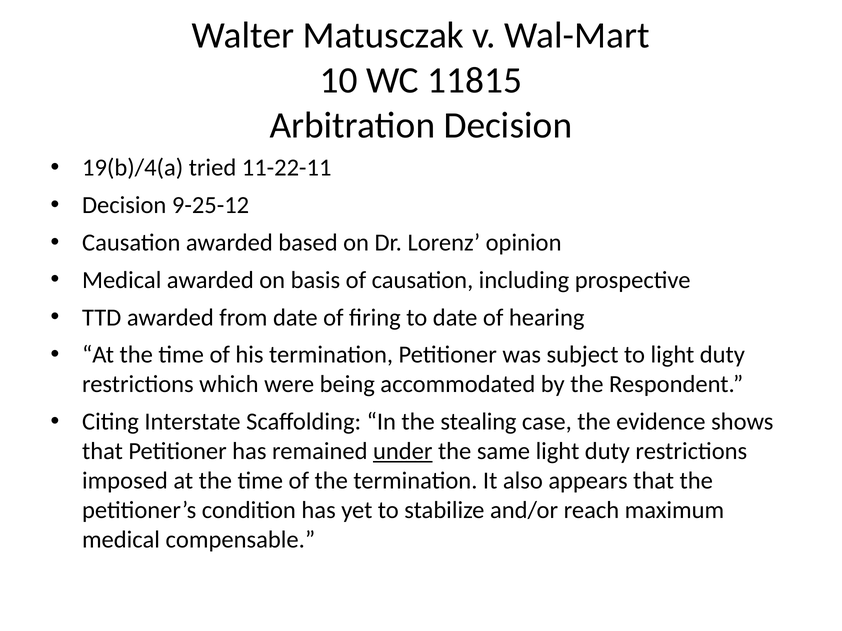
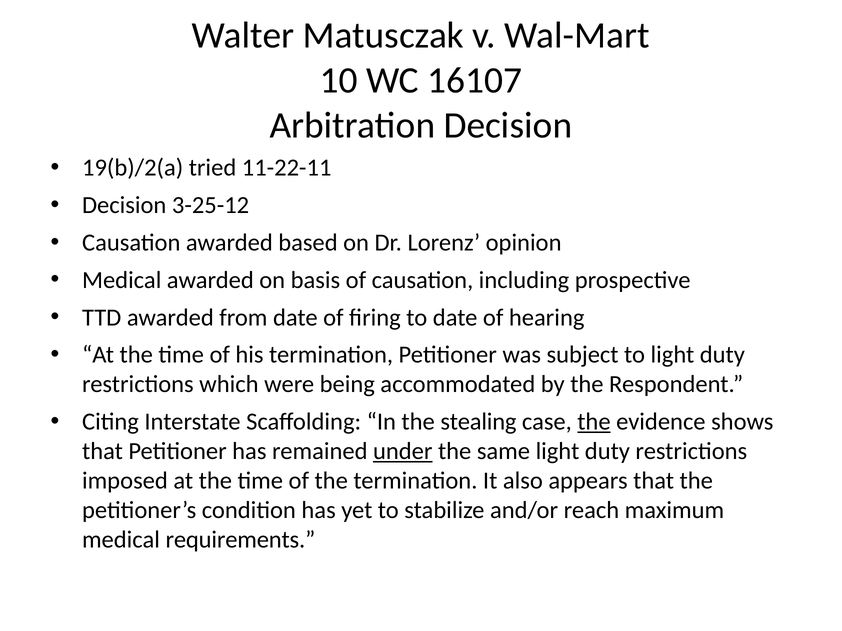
11815: 11815 -> 16107 (475, 81)
19(b)/4(a: 19(b)/4(a -> 19(b)/2(a (133, 168)
9-25-12: 9-25-12 -> 3-25-12 (211, 205)
the underline: none -> present (594, 422)
compensable: compensable -> requirements (240, 540)
